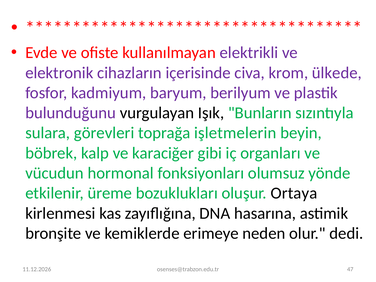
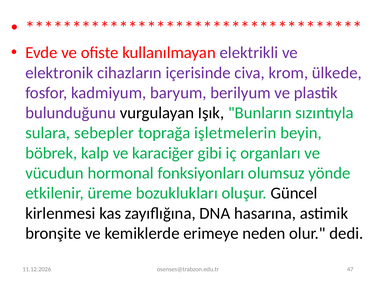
görevleri: görevleri -> sebepler (104, 133)
Ortaya: Ortaya -> Güncel (294, 193)
